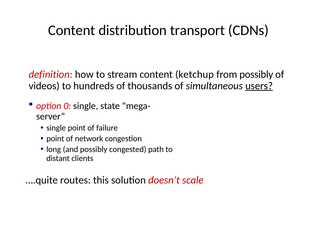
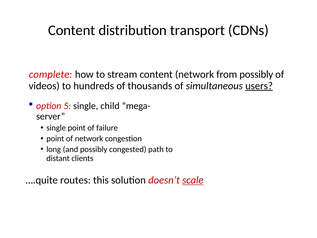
definition: definition -> complete (51, 74)
content ketchup: ketchup -> network (195, 74)
0: 0 -> 5 (67, 106)
state: state -> child (110, 106)
scale underline: none -> present (193, 180)
